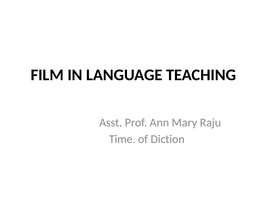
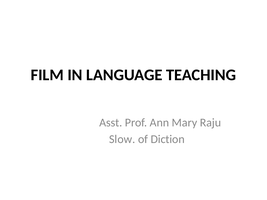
Time: Time -> Slow (122, 139)
